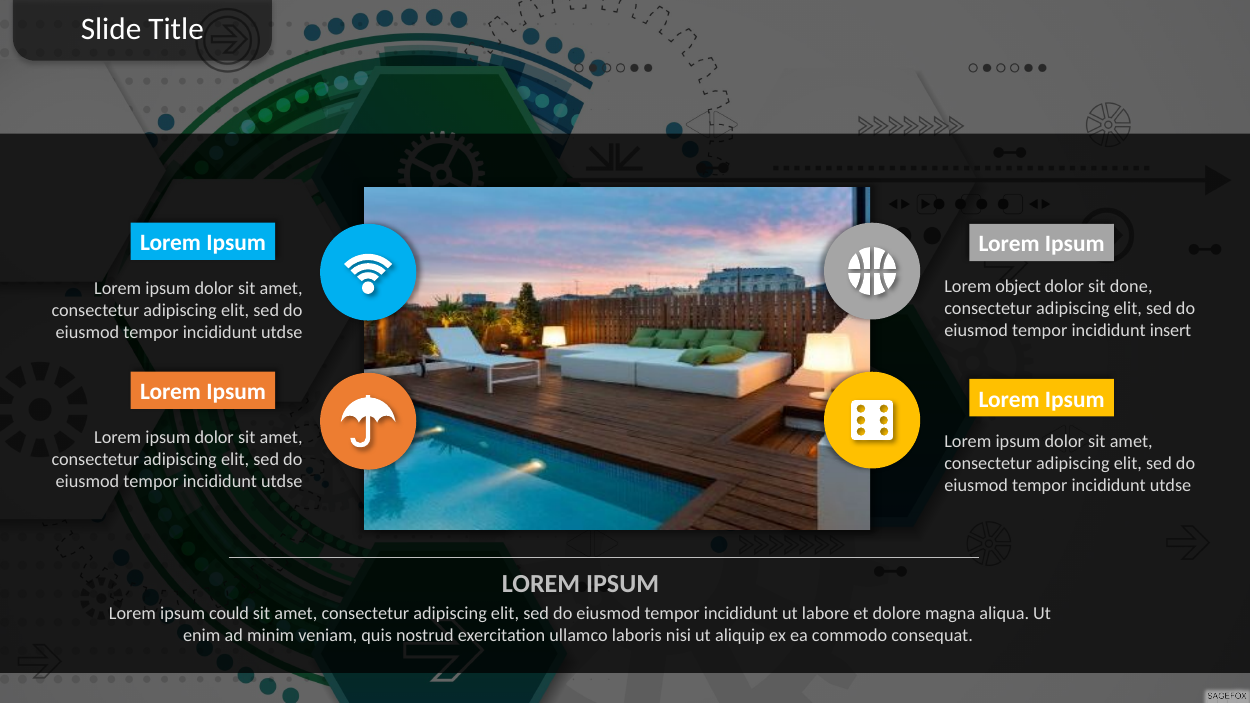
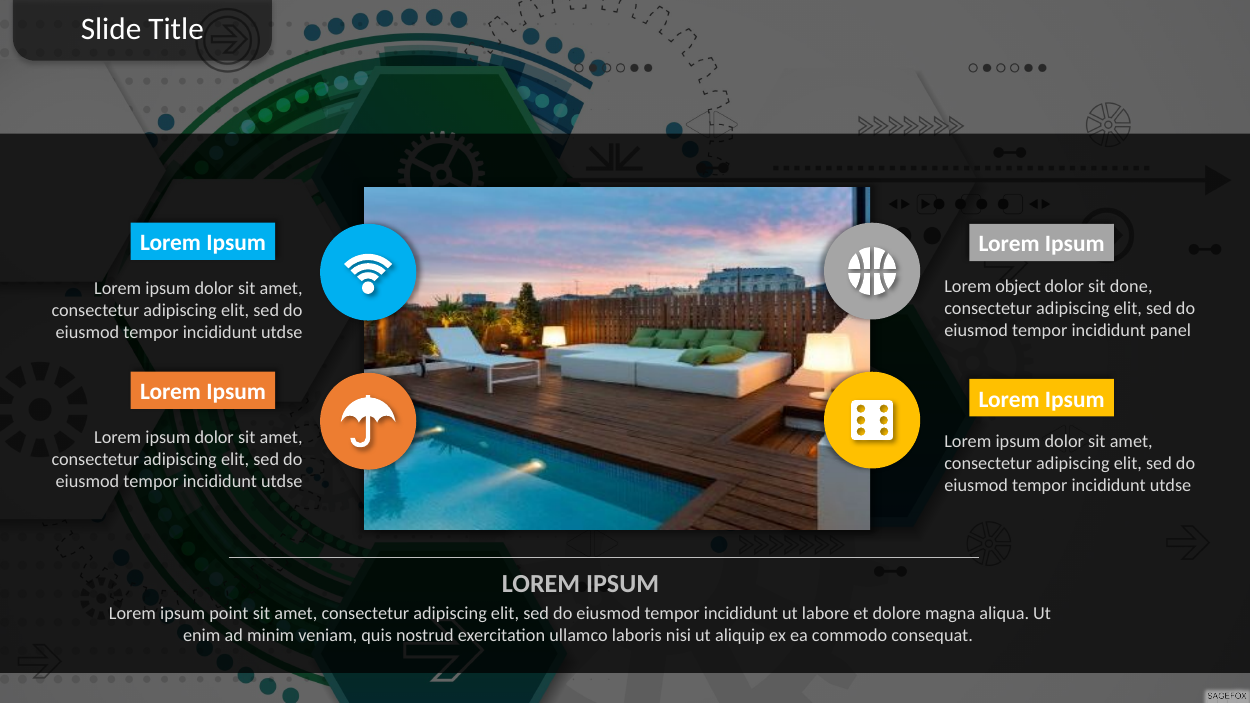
insert: insert -> panel (1170, 330)
could: could -> point (229, 614)
